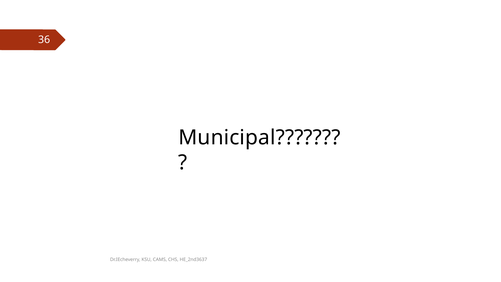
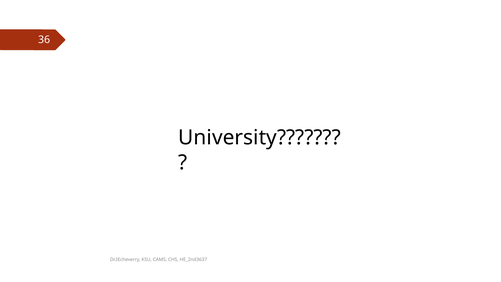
Municipal: Municipal -> University (260, 137)
